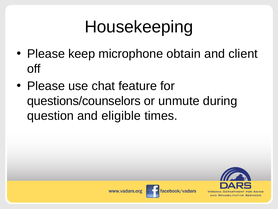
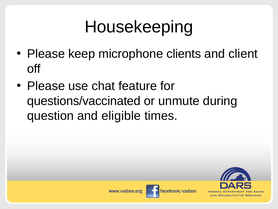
obtain: obtain -> clients (184, 54)
questions/counselors: questions/counselors -> questions/vaccinated (84, 101)
